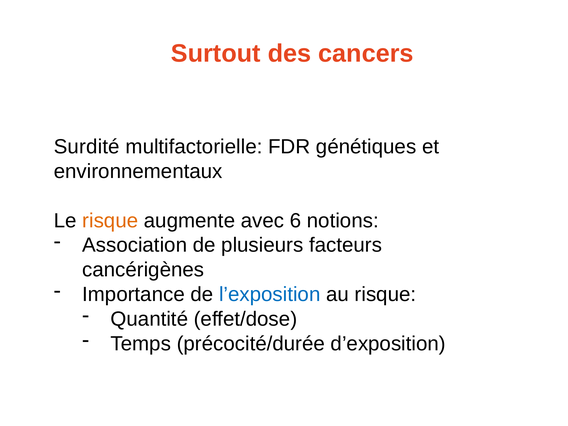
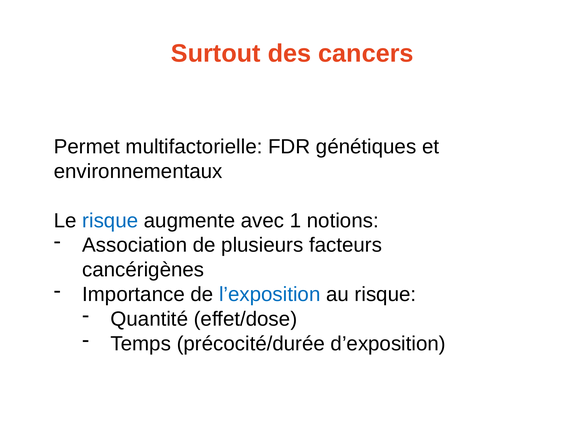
Surdité: Surdité -> Permet (87, 147)
risque colour: orange -> blue (110, 221)
6: 6 -> 1 (296, 221)
